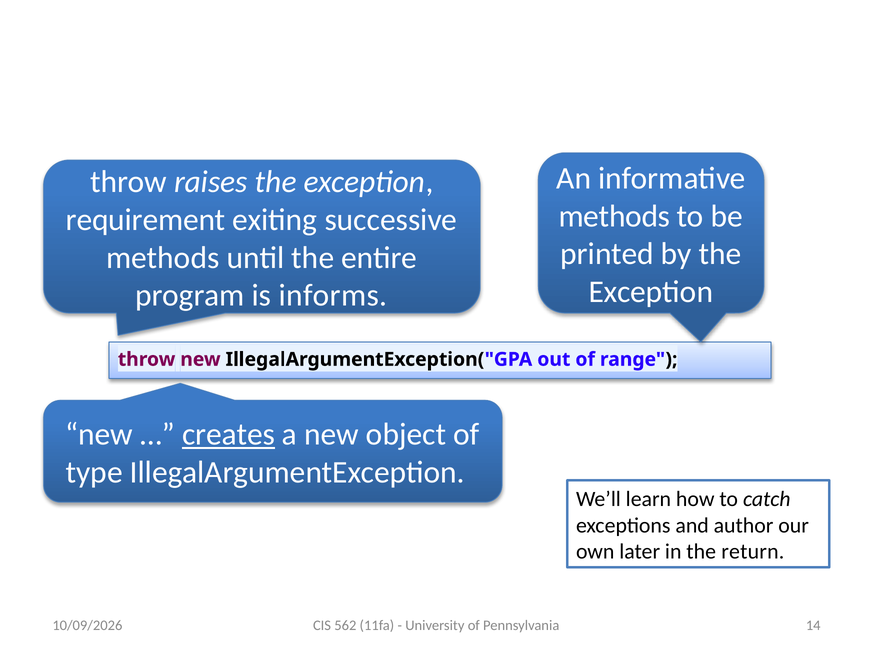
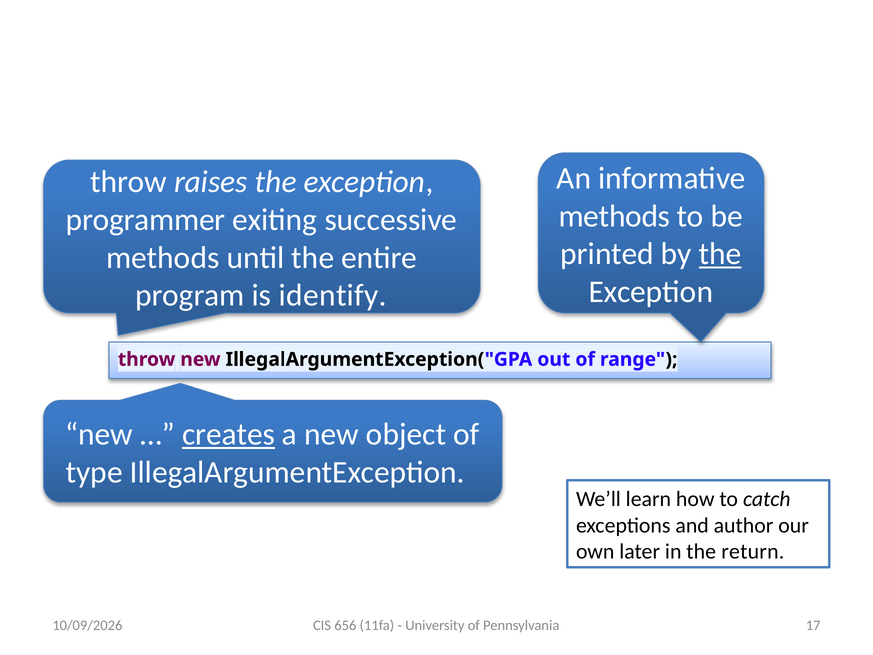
requirement: requirement -> programmer (146, 220)
the underline: none -> present (720, 254)
informs: informs -> identify (333, 295)
562: 562 -> 656 (345, 625)
14: 14 -> 17 (813, 625)
